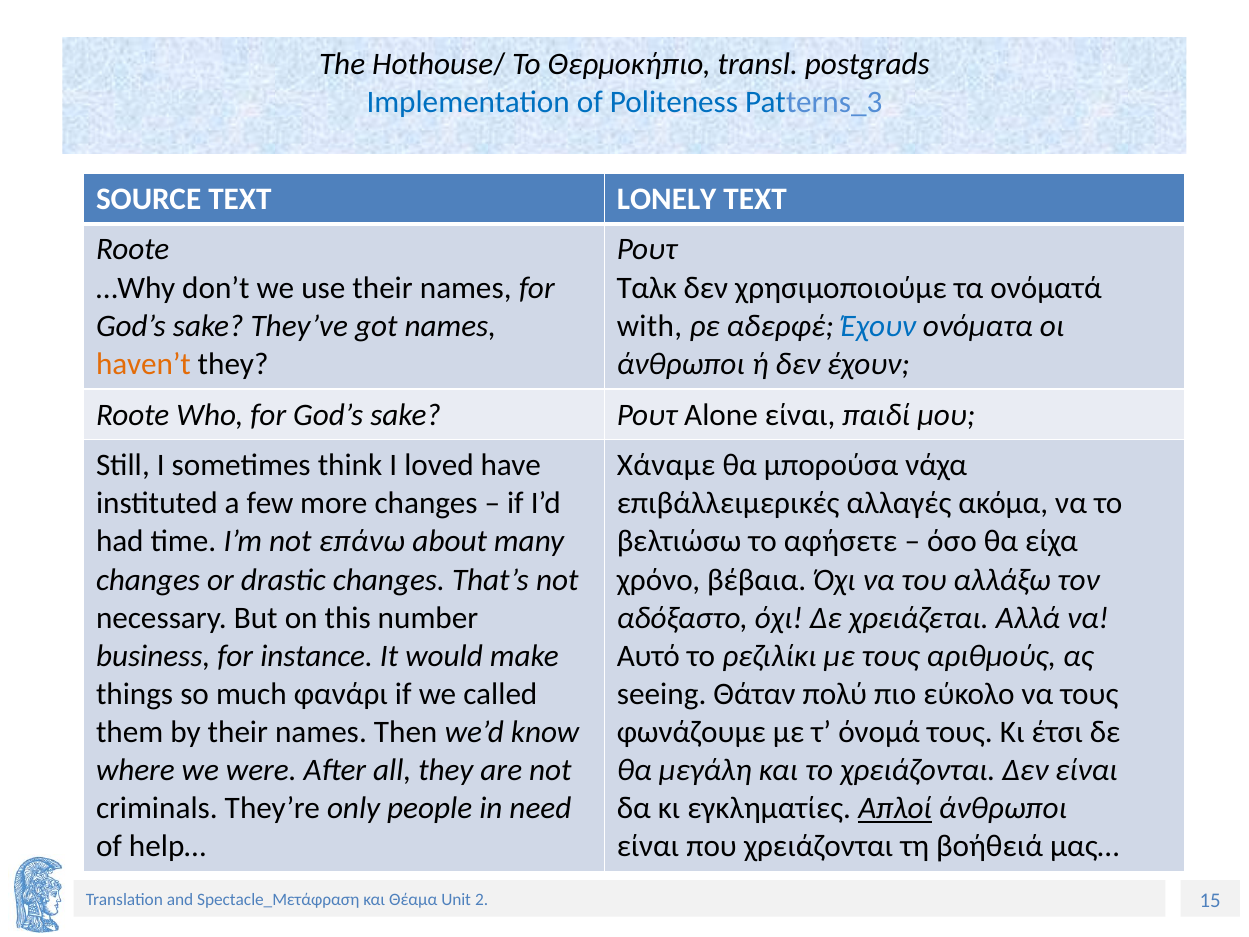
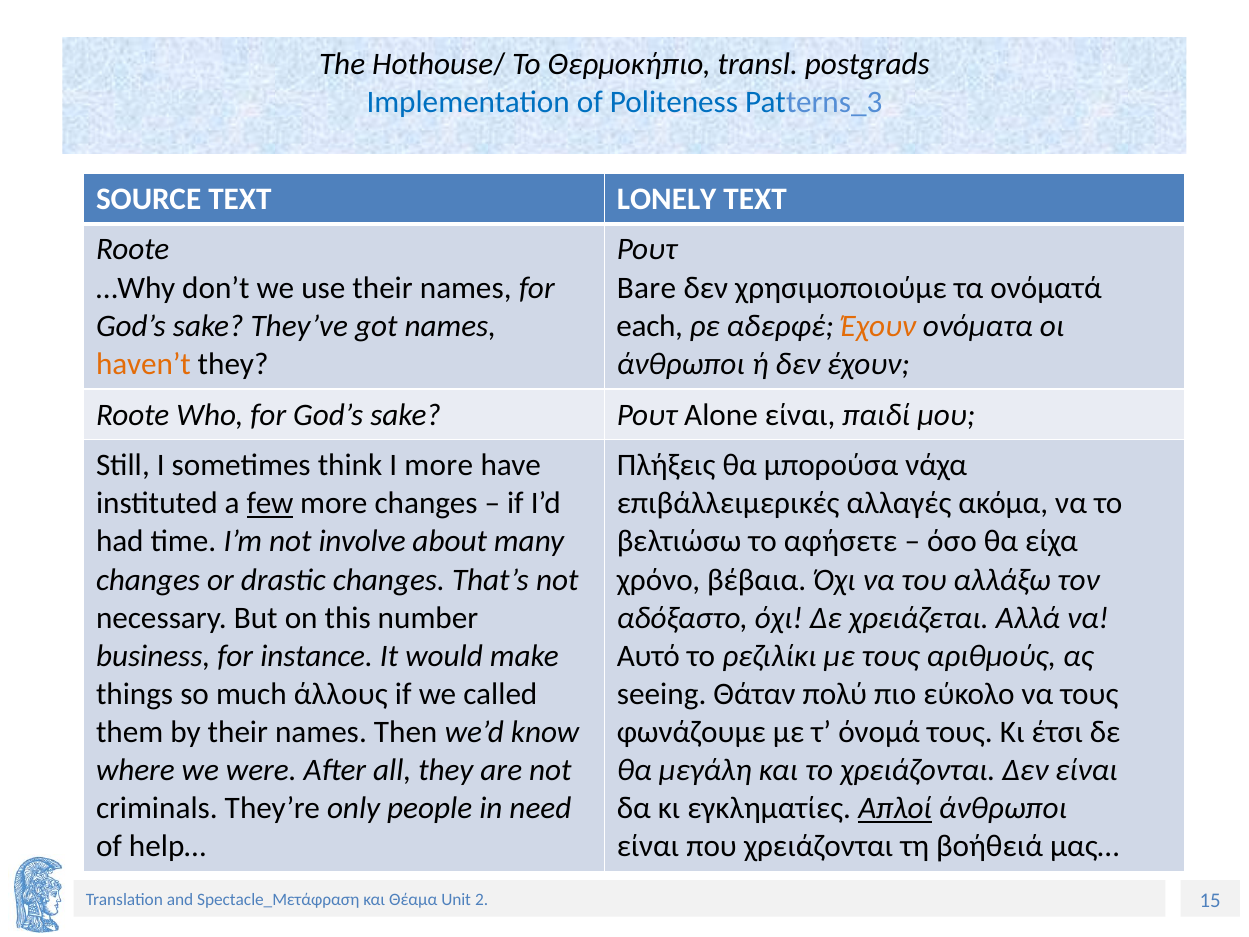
Ταλκ: Ταλκ -> Bare (647, 288)
with: with -> each (650, 326)
Έχουν colour: blue -> orange (878, 326)
I loved: loved -> more (439, 465)
Χάναμε: Χάναμε -> Πλήξεις (666, 465)
few underline: none -> present (270, 503)
επάνω: επάνω -> involve (362, 541)
φανάρι: φανάρι -> άλλους (341, 694)
